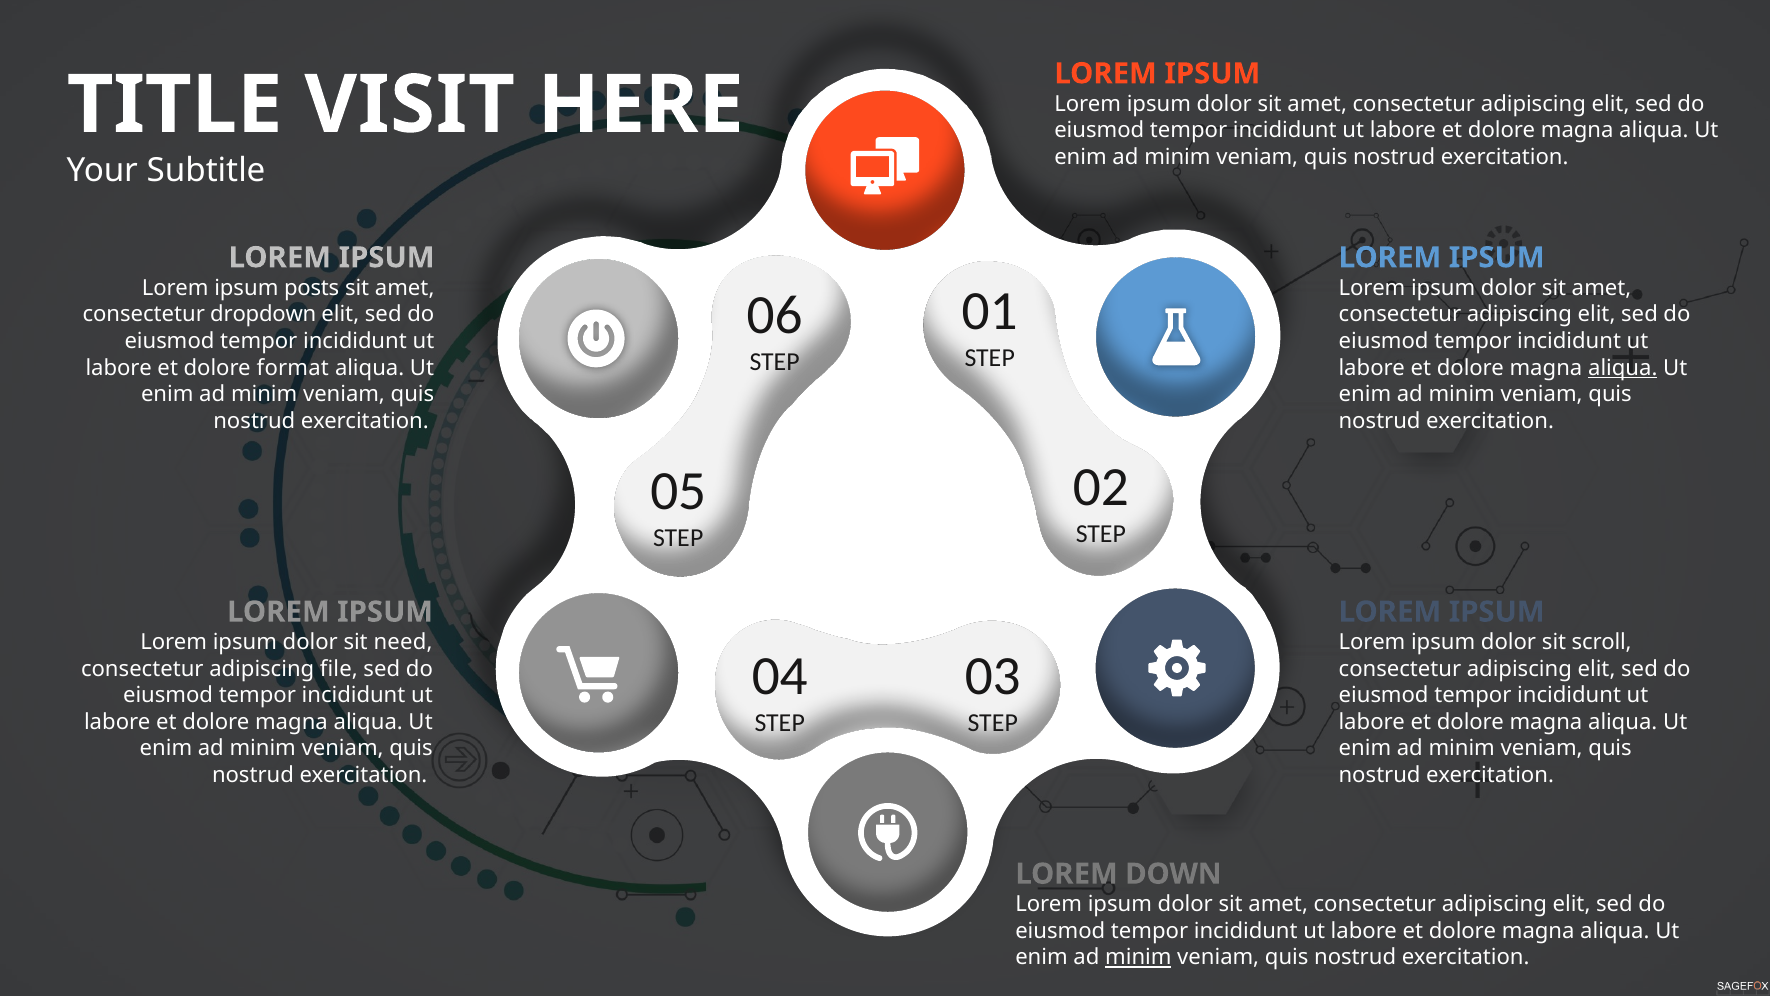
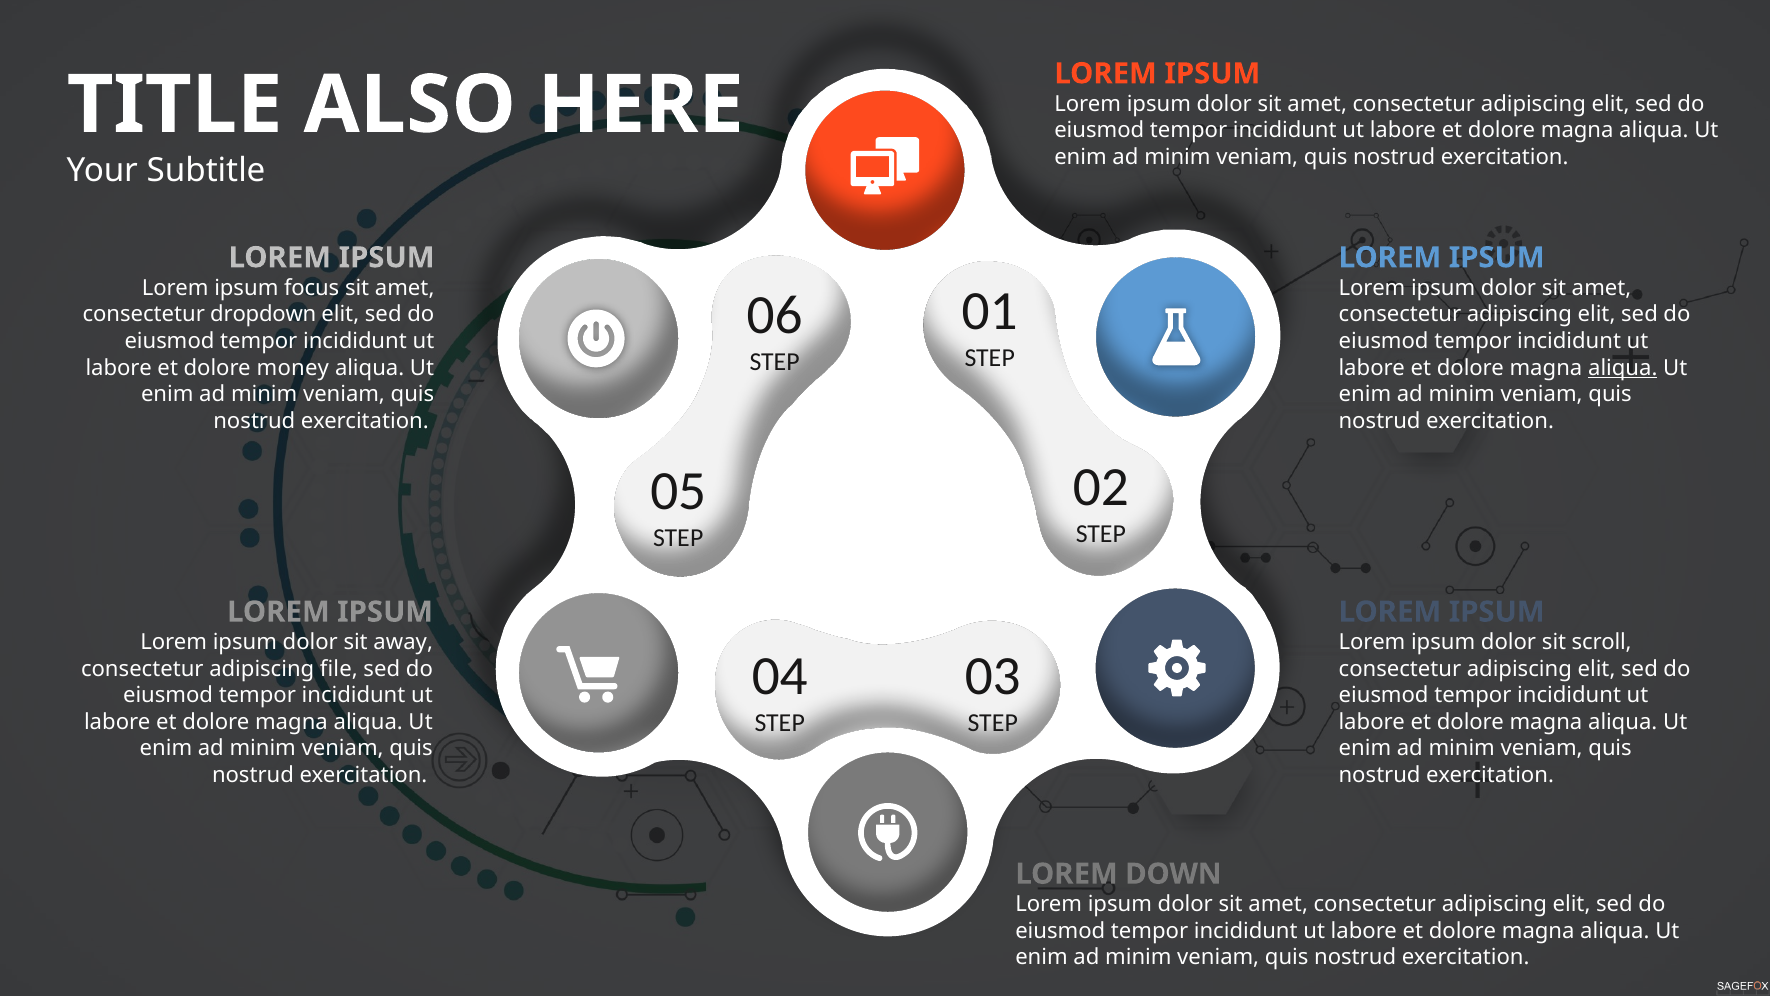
VISIT: VISIT -> ALSO (410, 105)
posts: posts -> focus (312, 288)
format: format -> money (293, 368)
need: need -> away (403, 642)
minim underline: present -> none (1138, 957)
